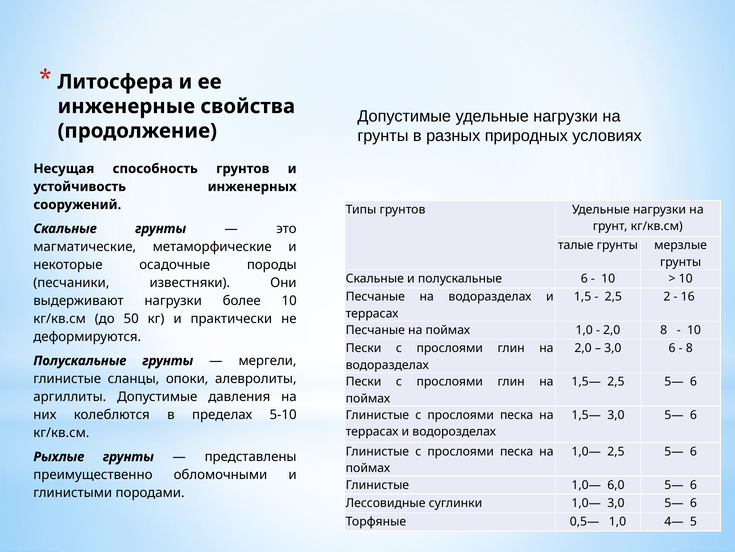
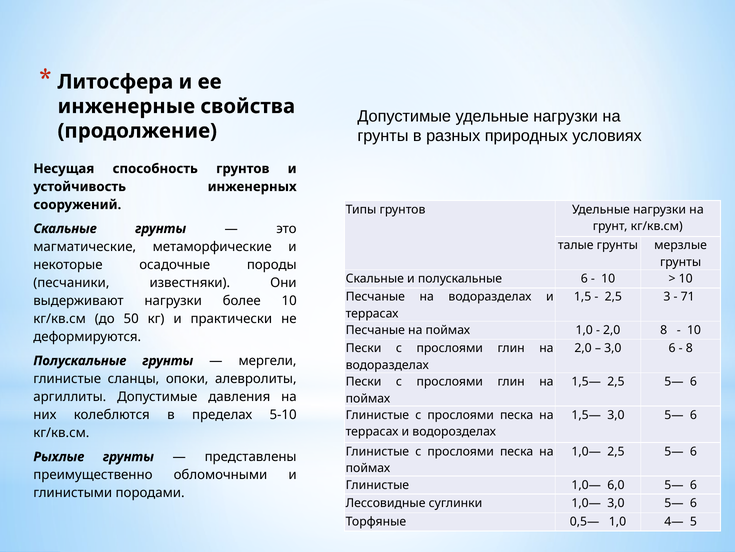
2: 2 -> 3 (667, 296)
16: 16 -> 71 (688, 296)
